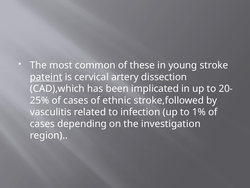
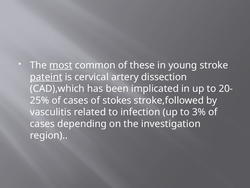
most underline: none -> present (61, 65)
ethnic: ethnic -> stokes (117, 100)
1%: 1% -> 3% (199, 112)
